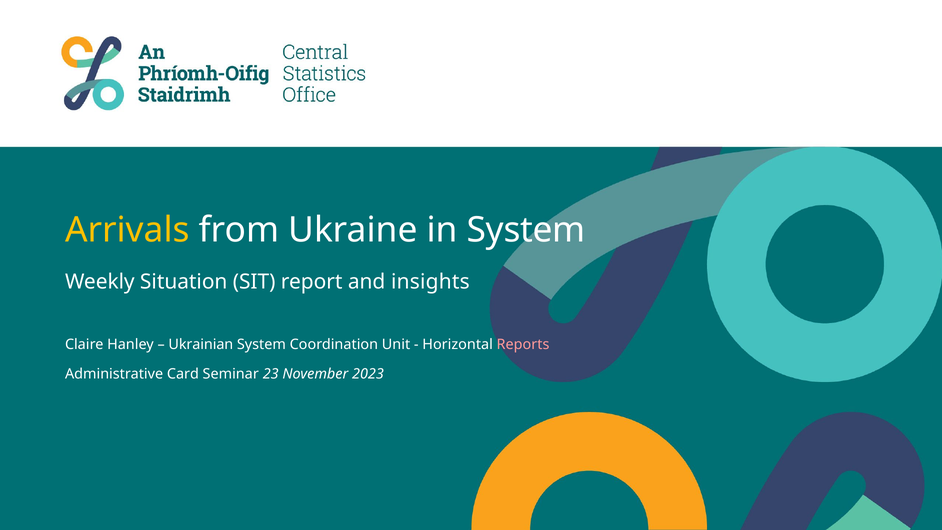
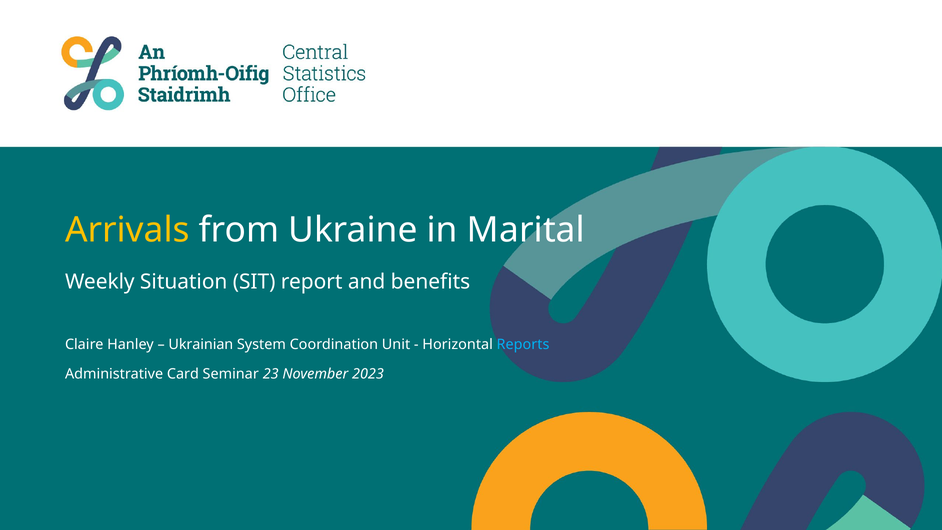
in System: System -> Marital (526, 230)
insights: insights -> benefits (430, 282)
Reports colour: pink -> light blue (523, 345)
